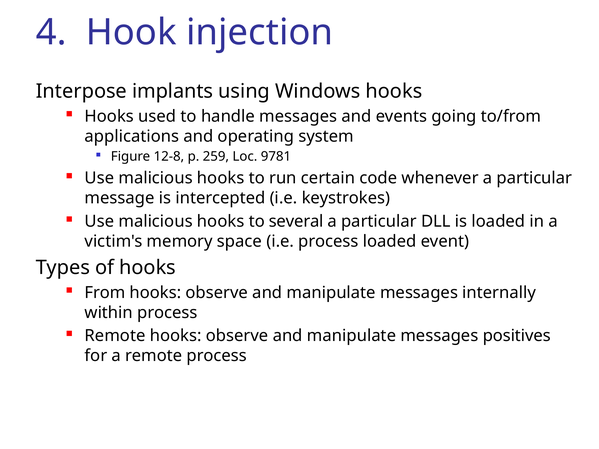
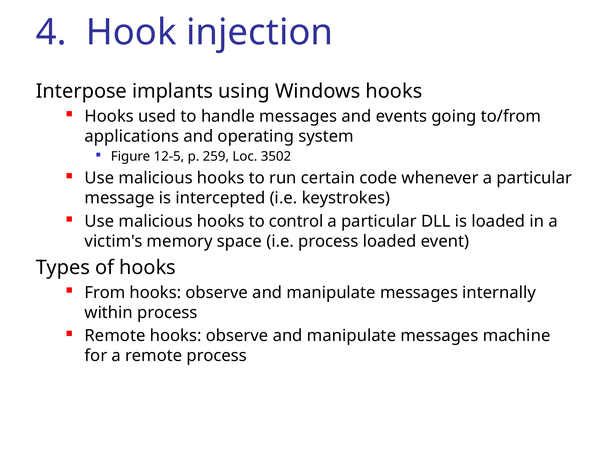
12-8: 12-8 -> 12-5 (169, 157)
9781: 9781 -> 3502 (276, 157)
several: several -> control (296, 221)
positives: positives -> machine (517, 336)
